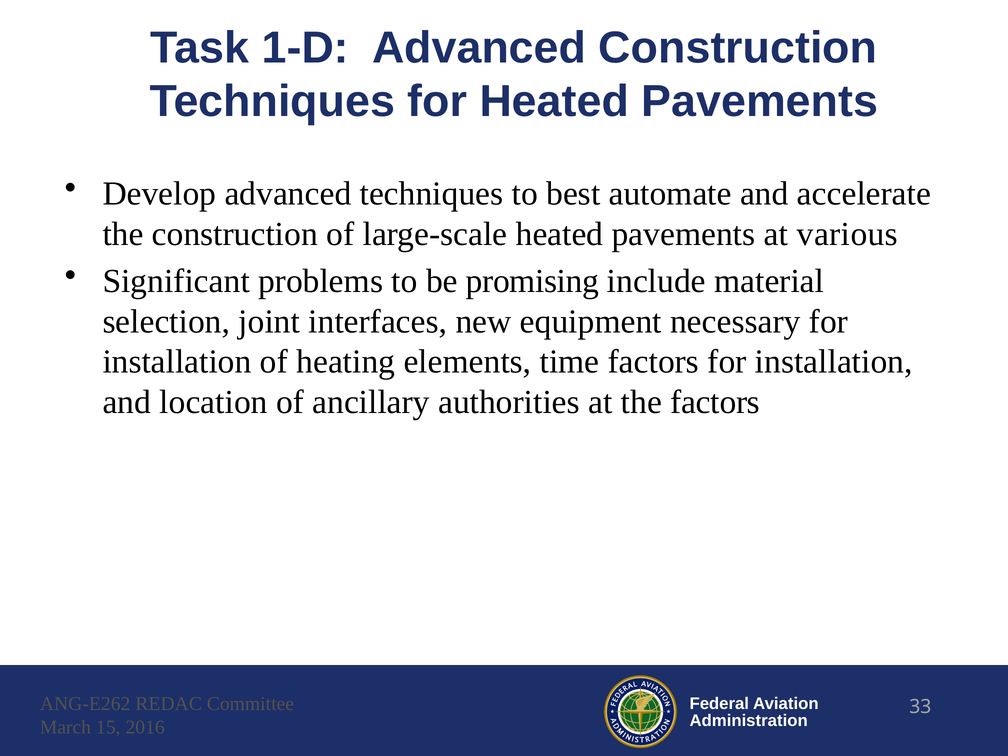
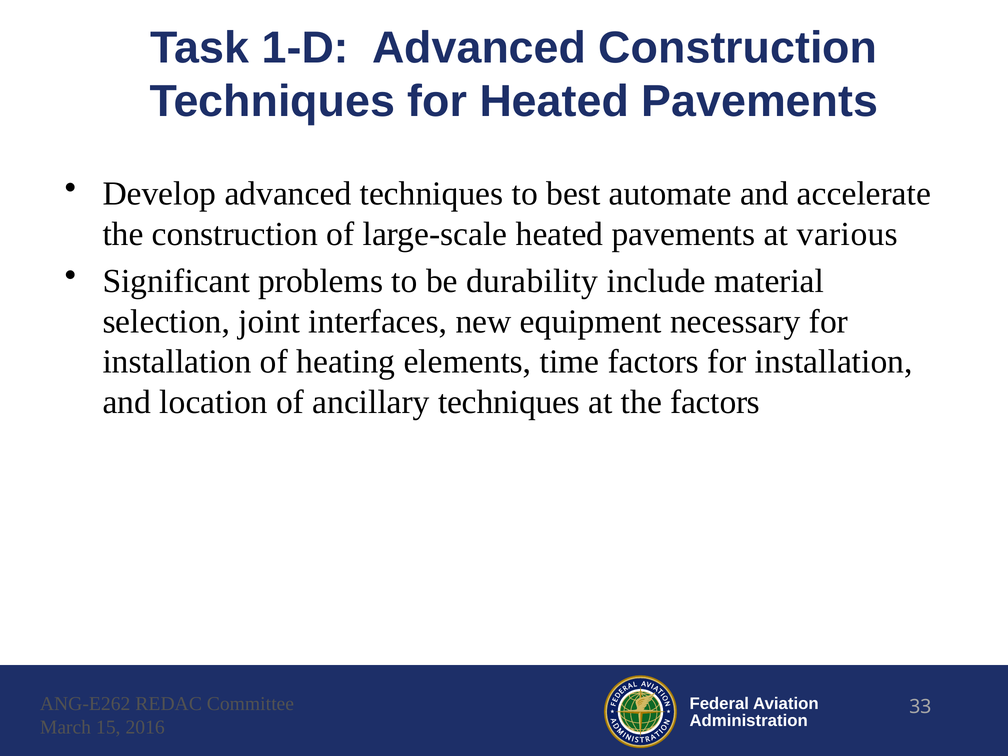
promising: promising -> durability (532, 281)
ancillary authorities: authorities -> techniques (509, 402)
